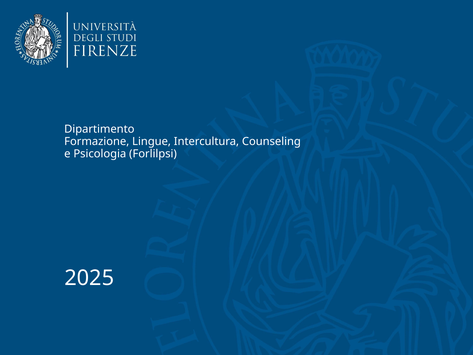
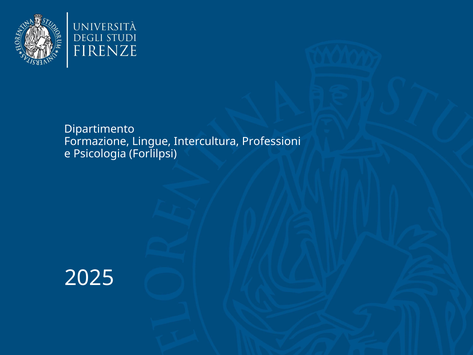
Counseling: Counseling -> Professioni (271, 141)
